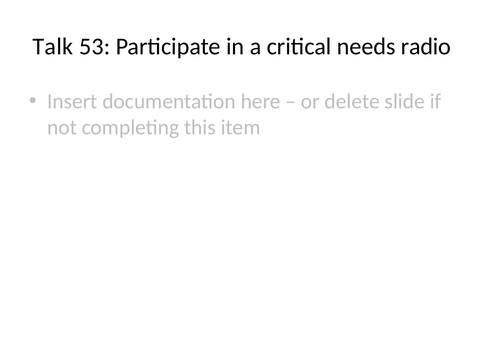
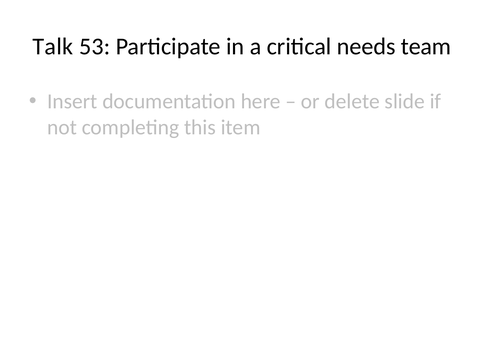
radio: radio -> team (426, 46)
